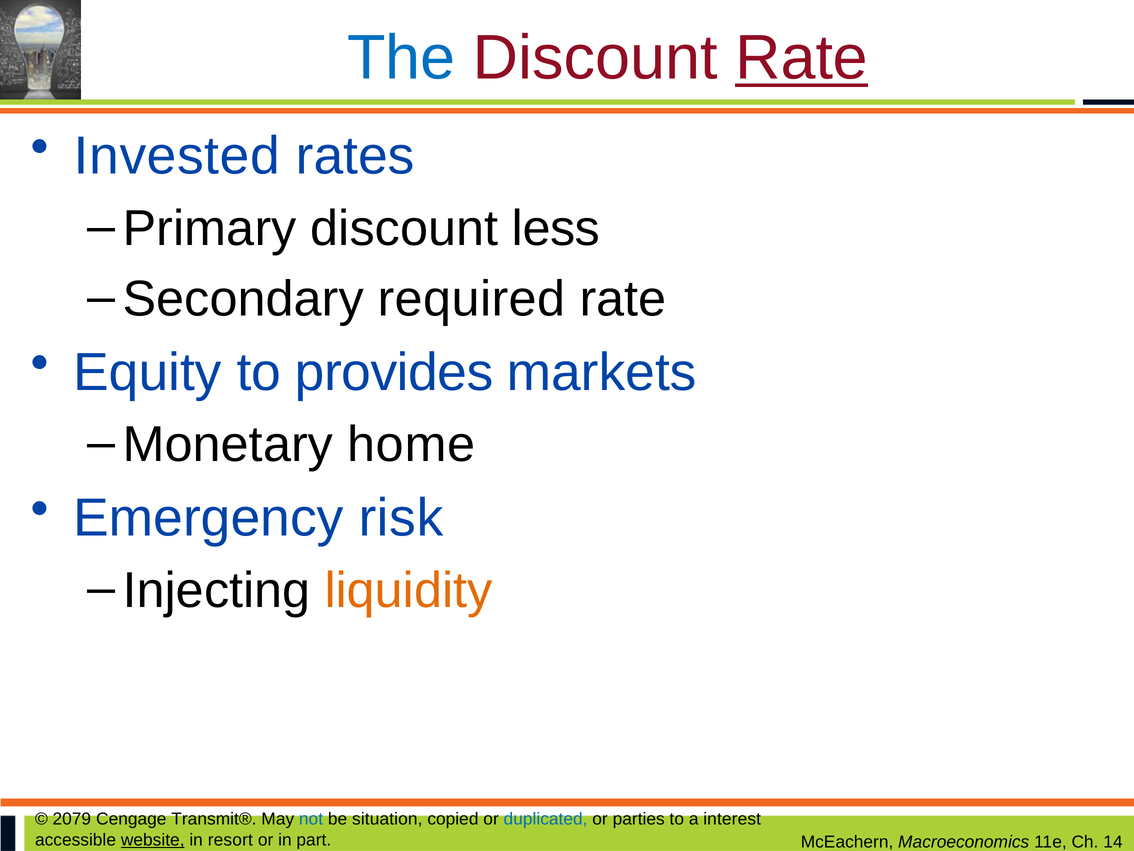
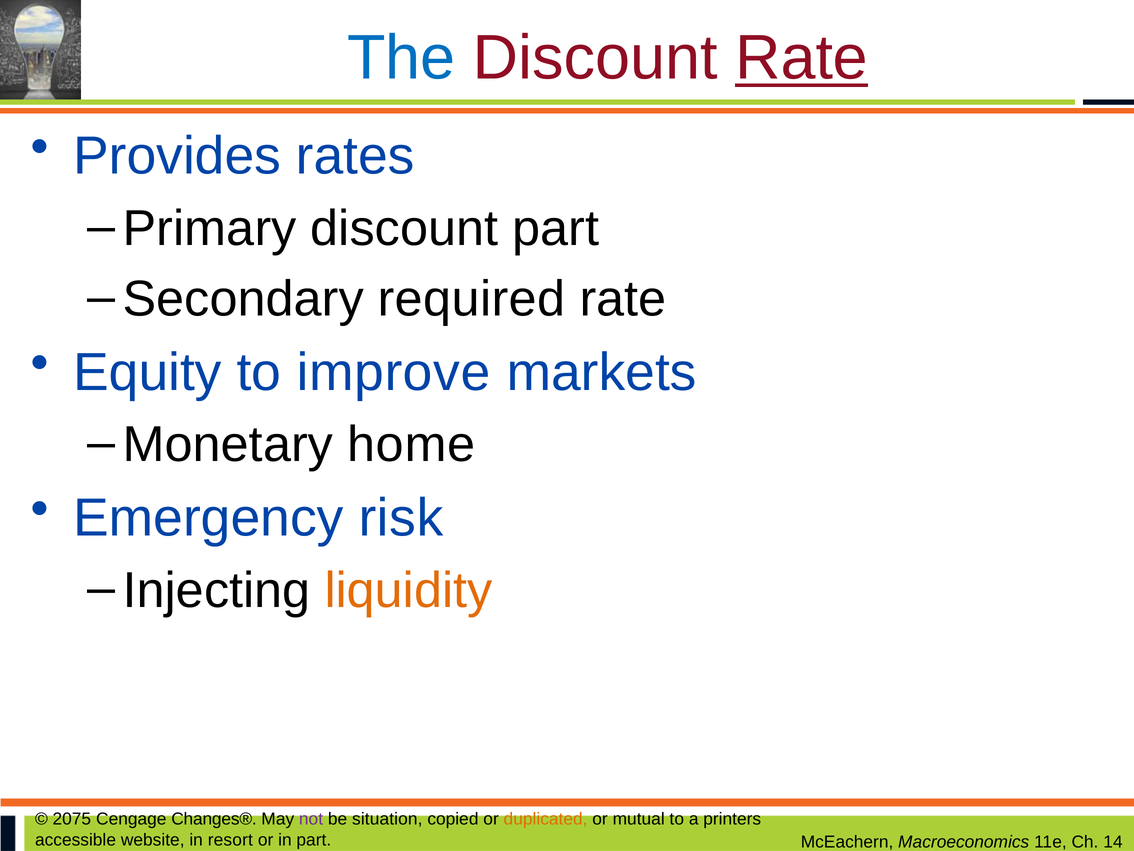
Invested: Invested -> Provides (177, 156)
discount less: less -> part (556, 228)
provides: provides -> improve (394, 372)
2079: 2079 -> 2075 (72, 819)
Transmit®: Transmit® -> Changes® (214, 819)
not colour: blue -> purple (311, 819)
duplicated colour: blue -> orange (546, 819)
parties: parties -> mutual (639, 819)
interest: interest -> printers (732, 819)
website underline: present -> none (153, 839)
